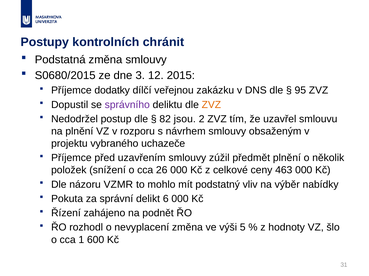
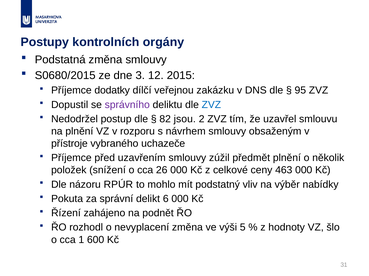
chránit: chránit -> orgány (164, 42)
ZVZ colour: orange -> blue (211, 105)
projektu: projektu -> přístroje (69, 144)
VZMR: VZMR -> RPÚR (118, 185)
